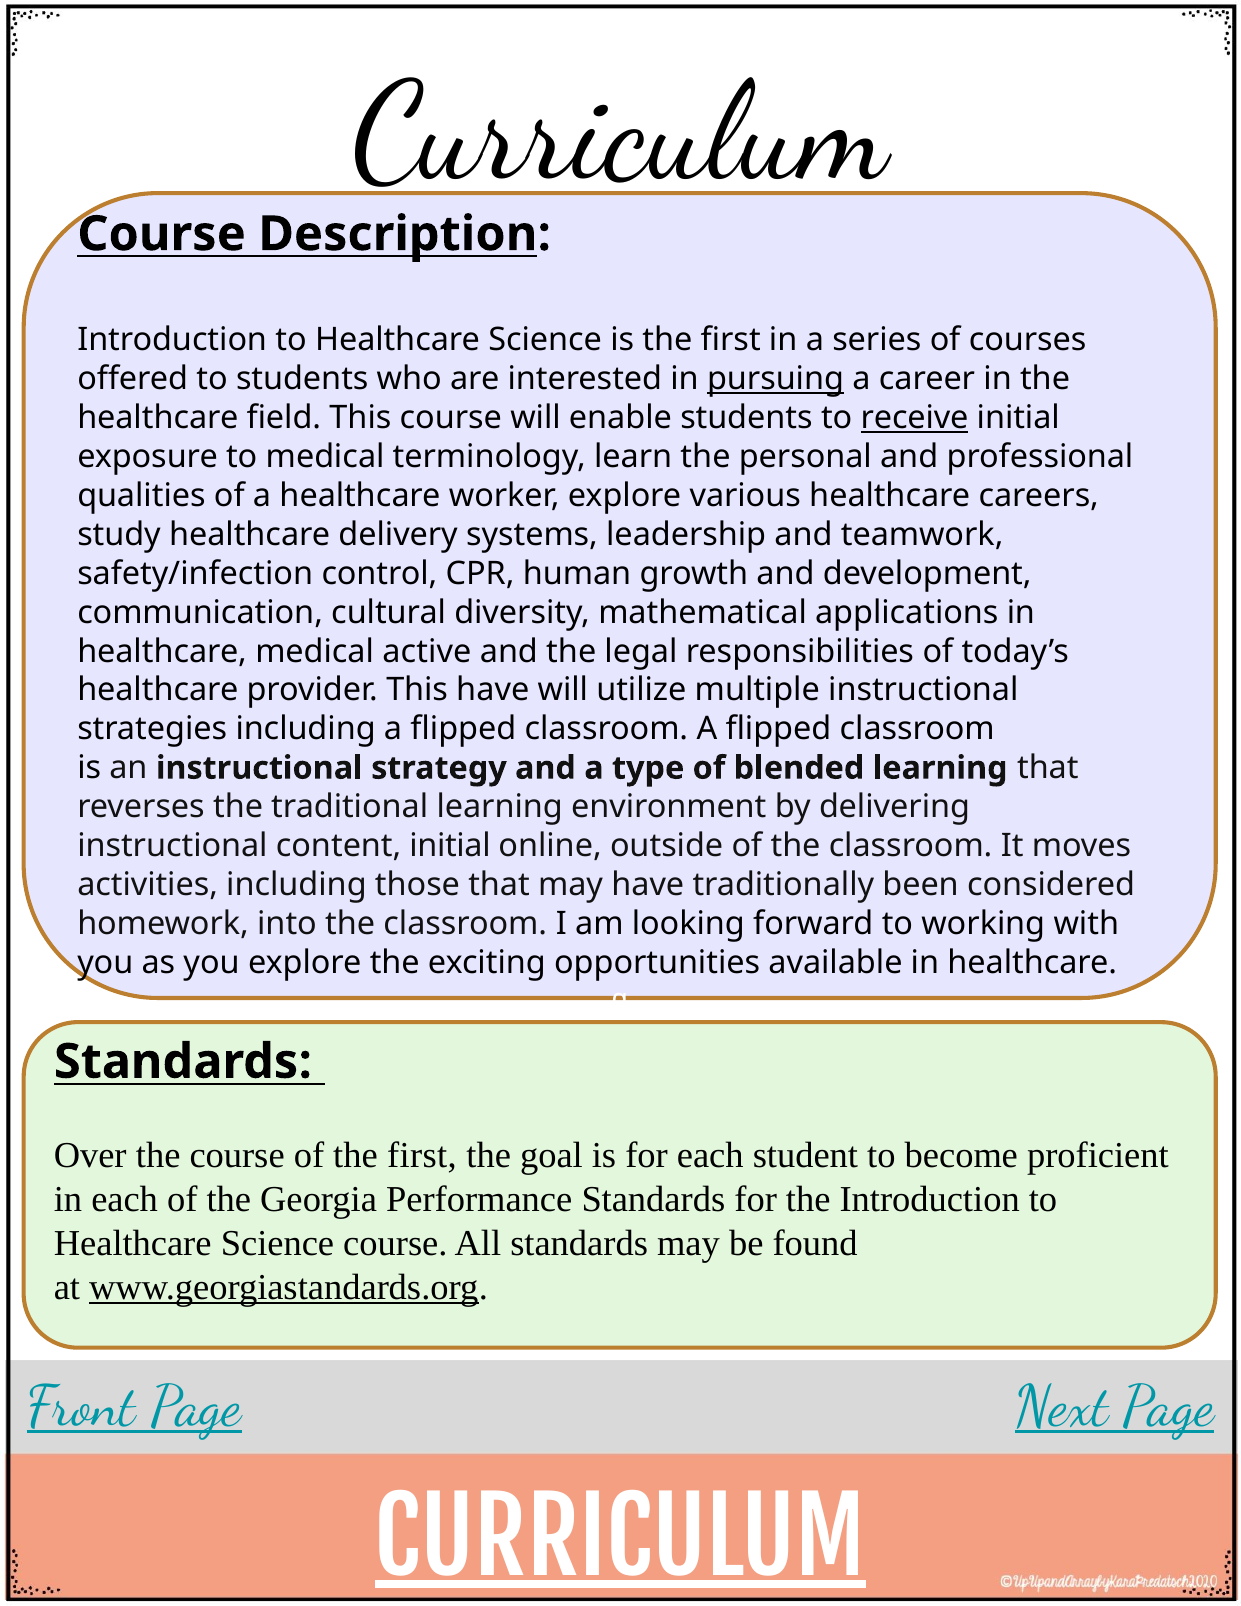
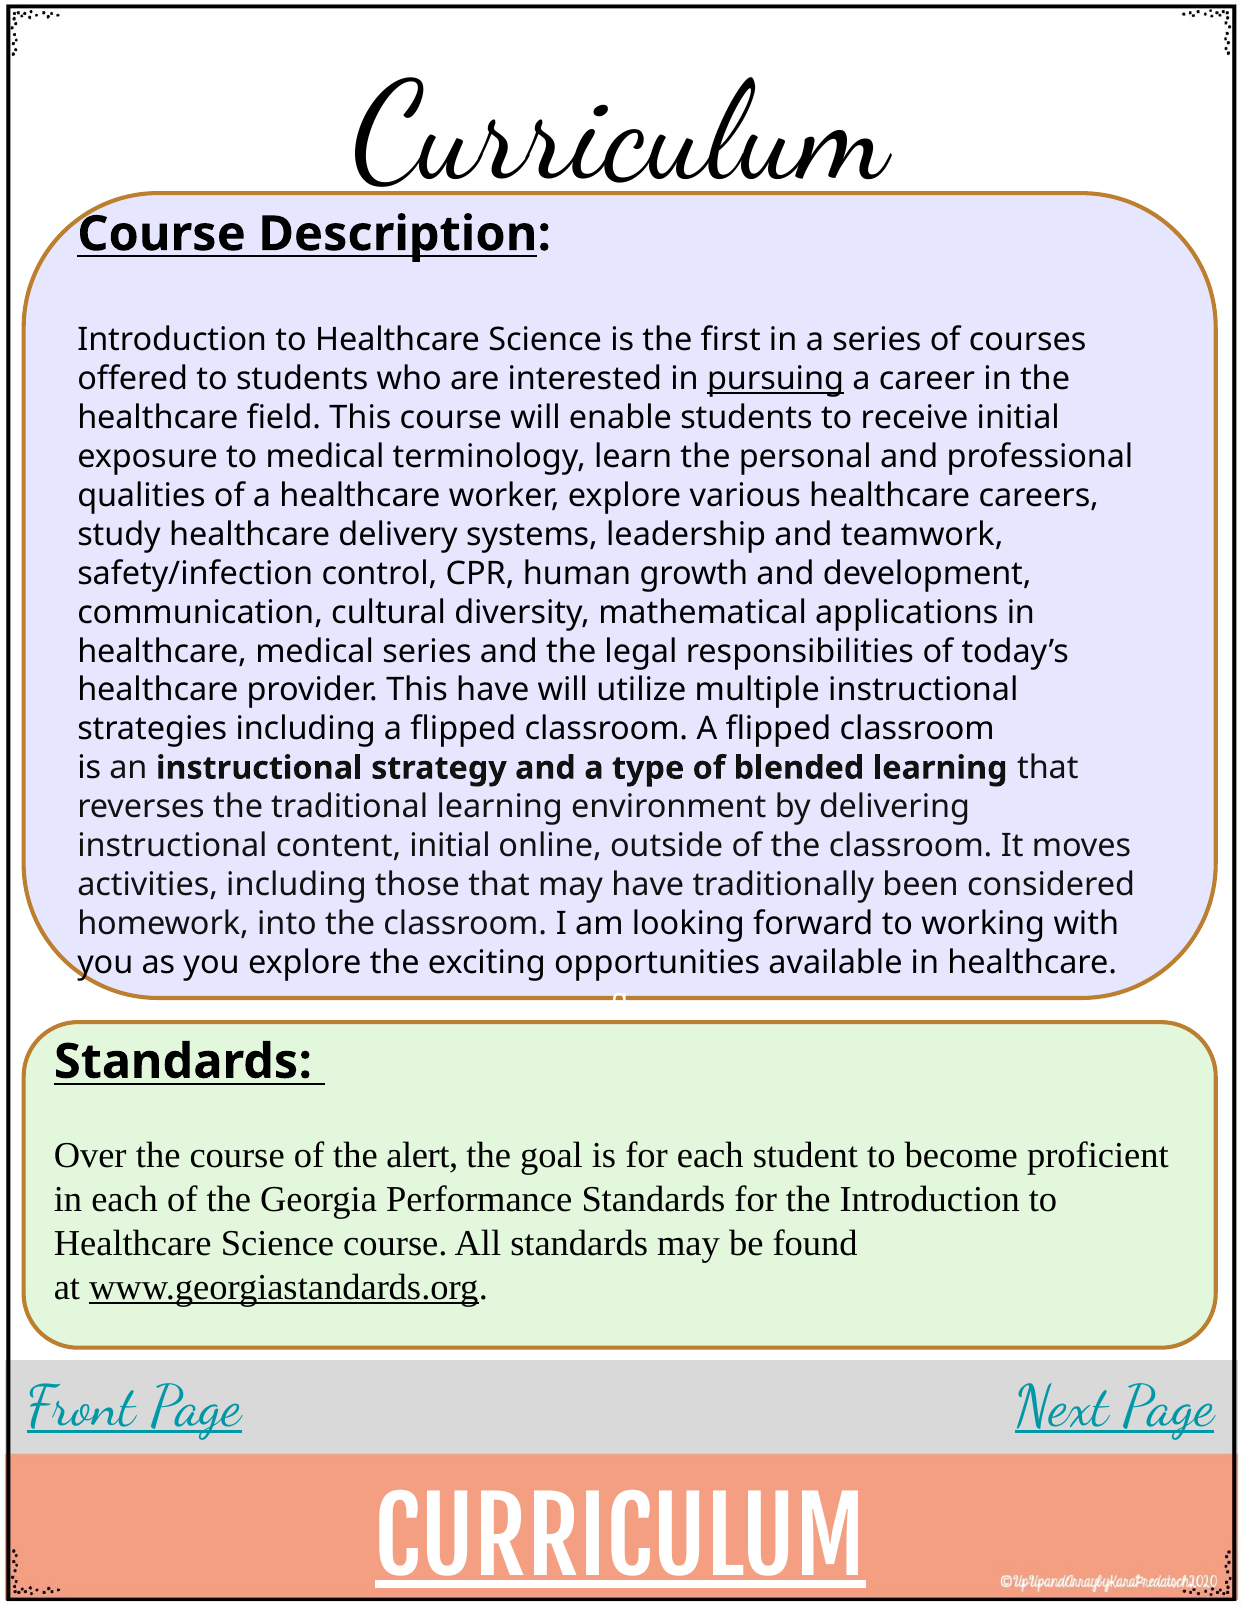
receive underline: present -> none (915, 418)
medical active: active -> series (427, 651)
of the first: first -> alert (422, 1156)
